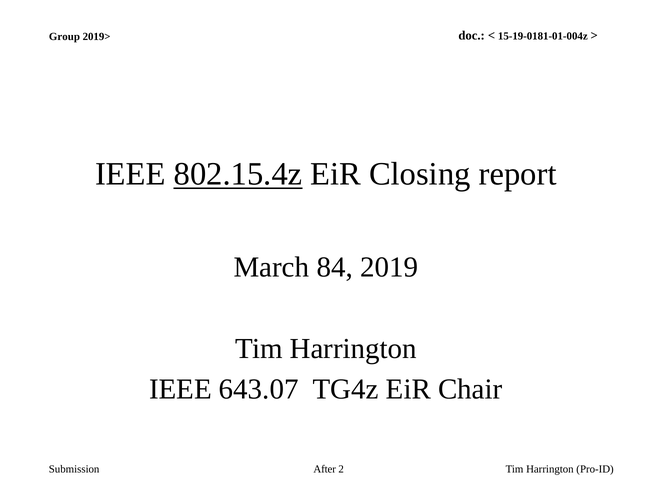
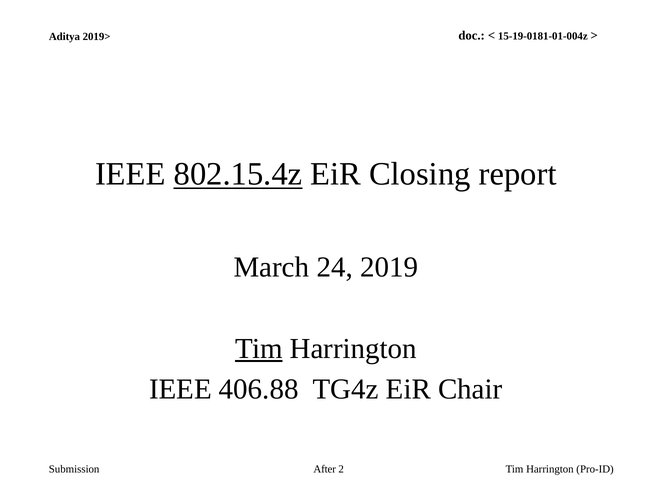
Group: Group -> Aditya (64, 37)
84: 84 -> 24 (335, 267)
Tim underline: none -> present (259, 349)
643.07: 643.07 -> 406.88 (259, 389)
